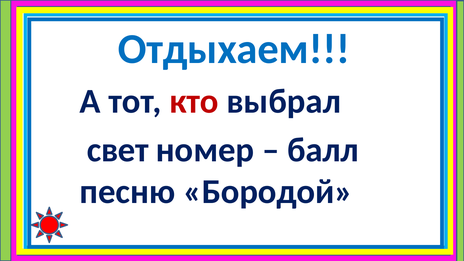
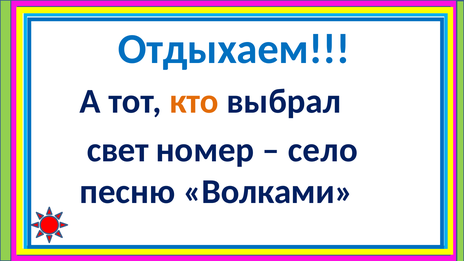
кто colour: red -> orange (194, 101)
балл: балл -> село (323, 150)
Бородой: Бородой -> Волками (268, 192)
